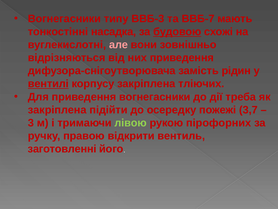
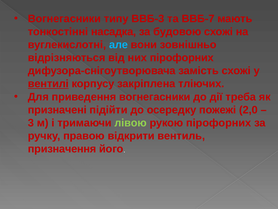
будовою underline: present -> none (177, 32)
але colour: pink -> light blue (118, 45)
них приведення: приведення -> пірофорних (182, 58)
замість рідин: рідин -> схожі (236, 71)
закріплена: закріплена -> призначені (57, 110)
3,7: 3,7 -> 2,0 (248, 110)
заготовленні: заготовленні -> призначення (62, 149)
